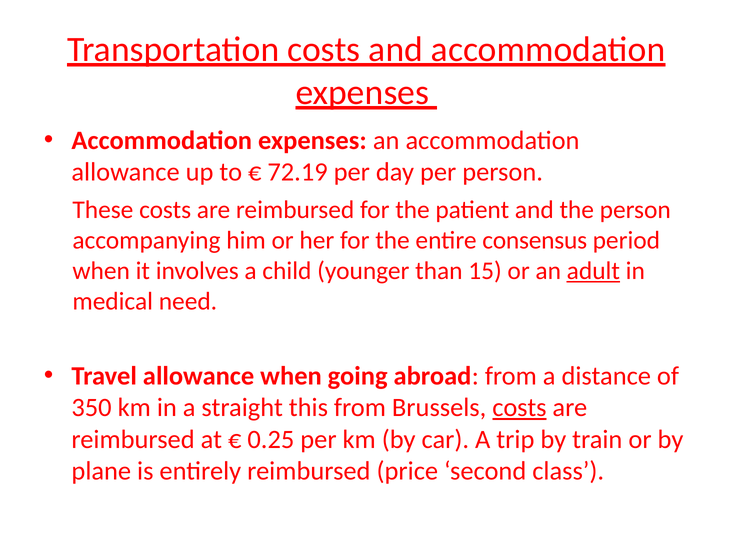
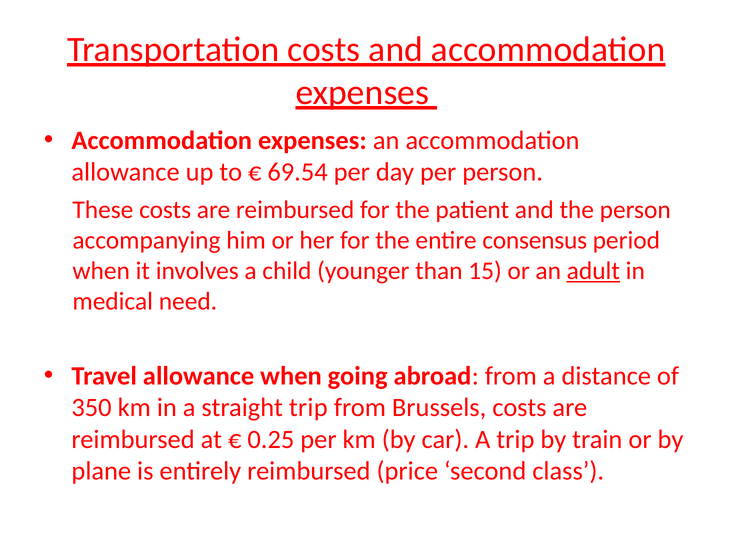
72.19: 72.19 -> 69.54 (298, 172)
straight this: this -> trip (308, 407)
costs underline: present -> none (519, 407)
